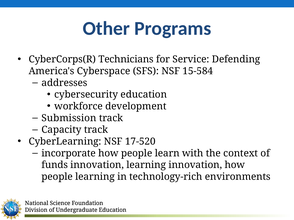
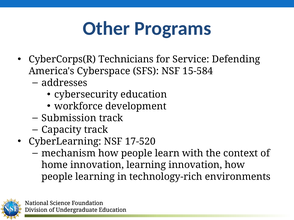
incorporate: incorporate -> mechanism (69, 154)
funds: funds -> home (55, 165)
